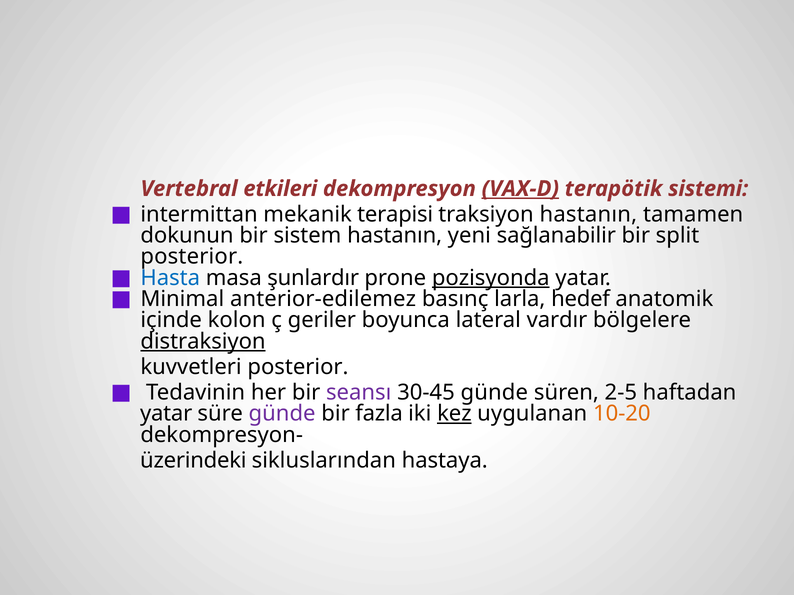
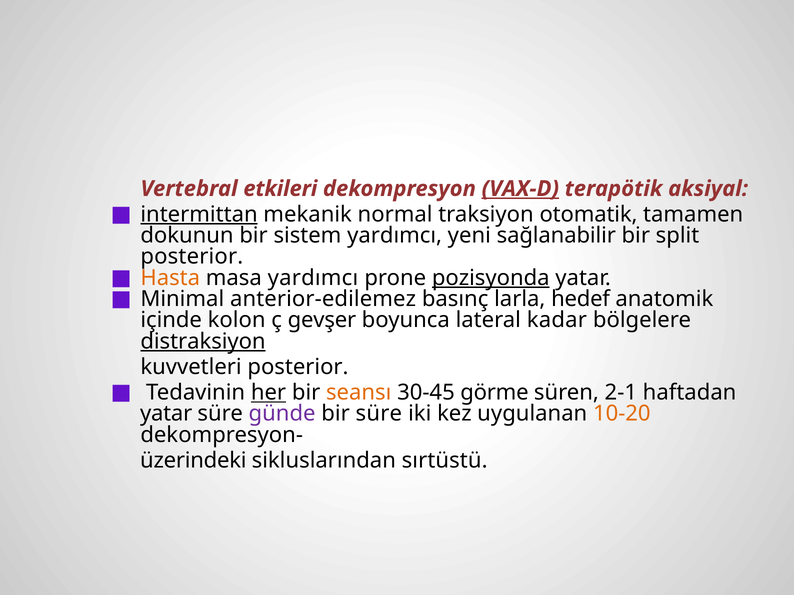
sistemi: sistemi -> aksiyal (708, 189)
intermittan underline: none -> present (199, 214)
terapisi: terapisi -> normal (395, 214)
traksiyon hastanın: hastanın -> otomatik (589, 214)
sistem hastanın: hastanın -> yardımcı (395, 236)
Hasta colour: blue -> orange (170, 278)
masa şunlardır: şunlardır -> yardımcı (313, 278)
geriler: geriler -> gevşer (322, 320)
vardır: vardır -> kadar (557, 320)
her underline: none -> present (268, 393)
seansı colour: purple -> orange (359, 393)
30-45 günde: günde -> görme (494, 393)
2-5: 2-5 -> 2-1 (621, 393)
bir fazla: fazla -> süre (379, 414)
kez underline: present -> none (454, 414)
hastaya: hastaya -> sırtüstü (445, 461)
